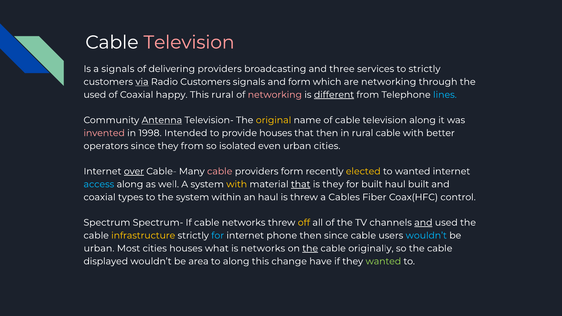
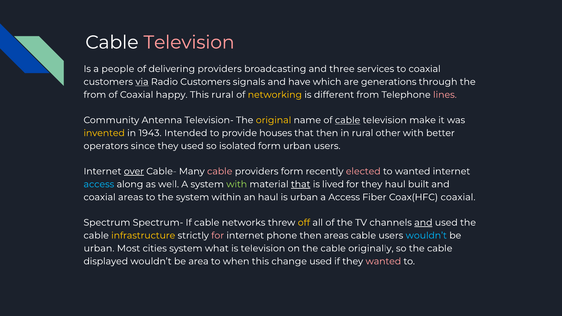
a signals: signals -> people (118, 69)
to strictly: strictly -> coaxial (425, 69)
and form: form -> have (299, 82)
are networking: networking -> generations (389, 82)
used: used -> from (95, 95)
networking colour: pink -> yellow (275, 95)
different underline: present -> none (334, 95)
lines colour: light blue -> pink (445, 95)
Antenna underline: present -> none (162, 120)
cable underline: none -> present (348, 120)
television along: along -> make (423, 120)
invented colour: pink -> yellow (104, 133)
1998: 1998 -> 1943 (150, 133)
rural cable: cable -> other (388, 133)
they from: from -> used (192, 146)
isolated even: even -> form (269, 146)
urban cities: cities -> users (327, 146)
elected colour: yellow -> pink (363, 171)
with colour: yellow -> light green (237, 184)
is they: they -> lived (333, 184)
for built: built -> they (372, 184)
coaxial types: types -> areas (131, 197)
is threw: threw -> urban (304, 197)
a Cables: Cables -> Access (344, 197)
Coax(HFC control: control -> coaxial (458, 197)
for colour: light blue -> pink (218, 236)
then since: since -> areas (336, 236)
cities houses: houses -> system (186, 248)
is networks: networks -> television (263, 248)
the underline: present -> none (310, 248)
to along: along -> when (236, 261)
change have: have -> used (321, 261)
wanted colour: light green -> pink (383, 261)
